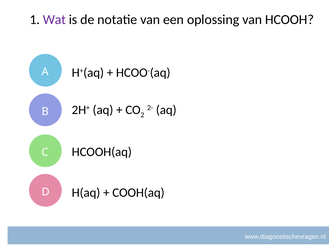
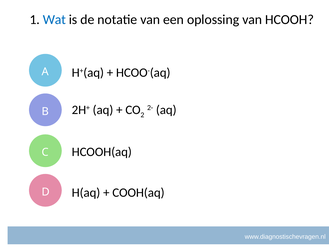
Wat colour: purple -> blue (54, 20)
